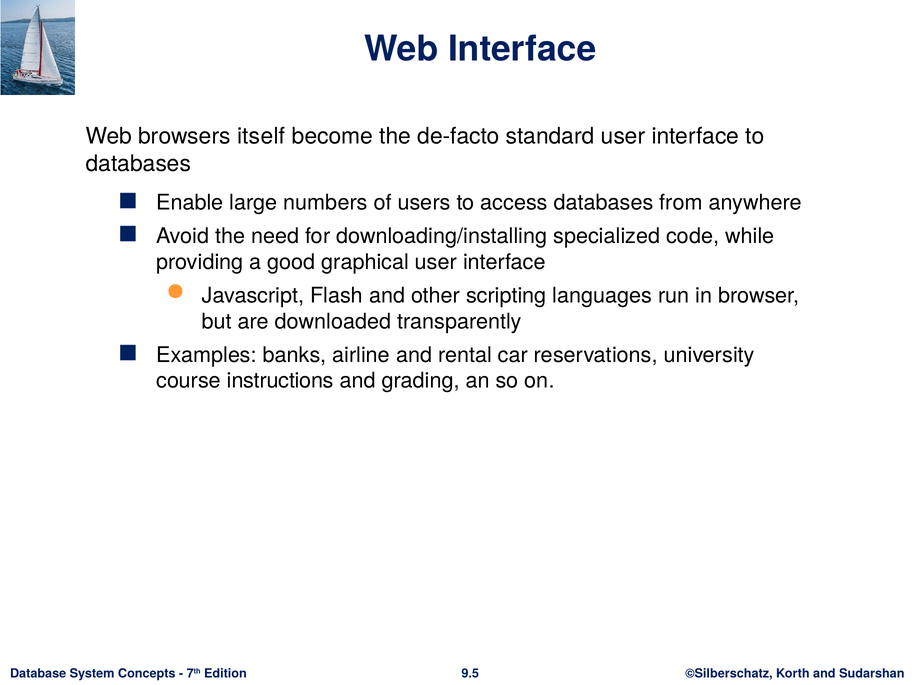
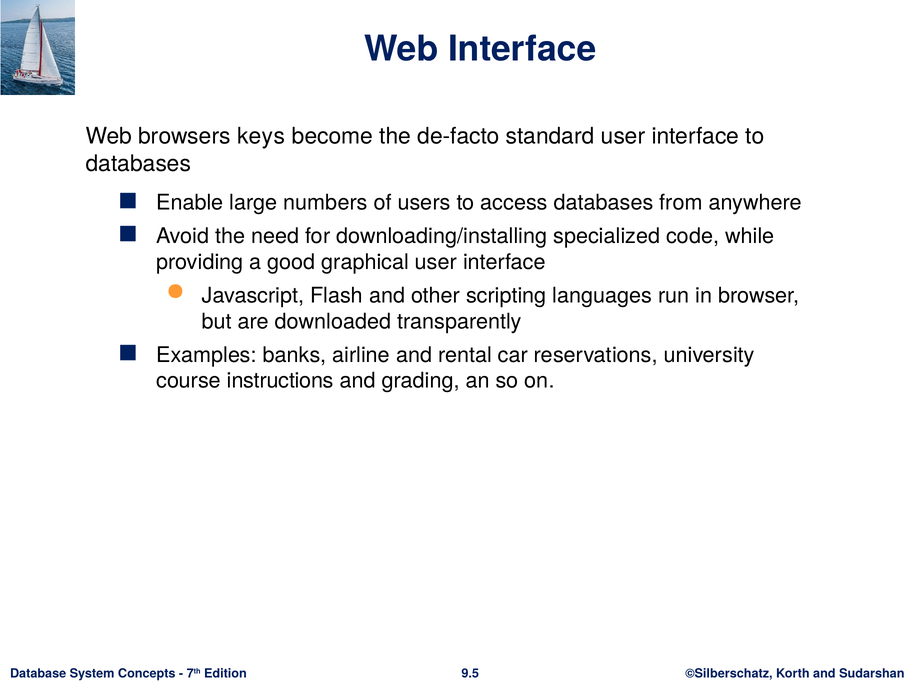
itself: itself -> keys (261, 136)
